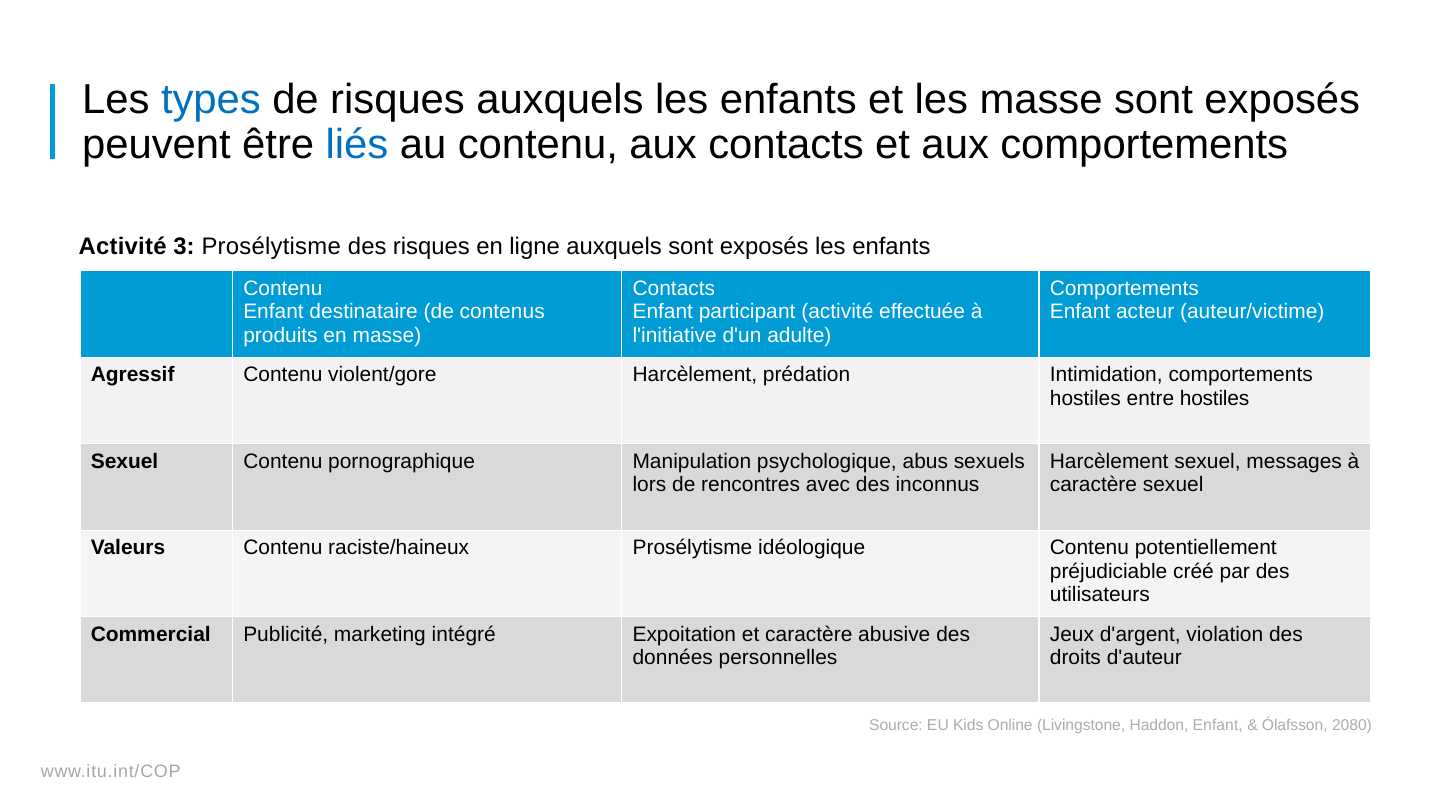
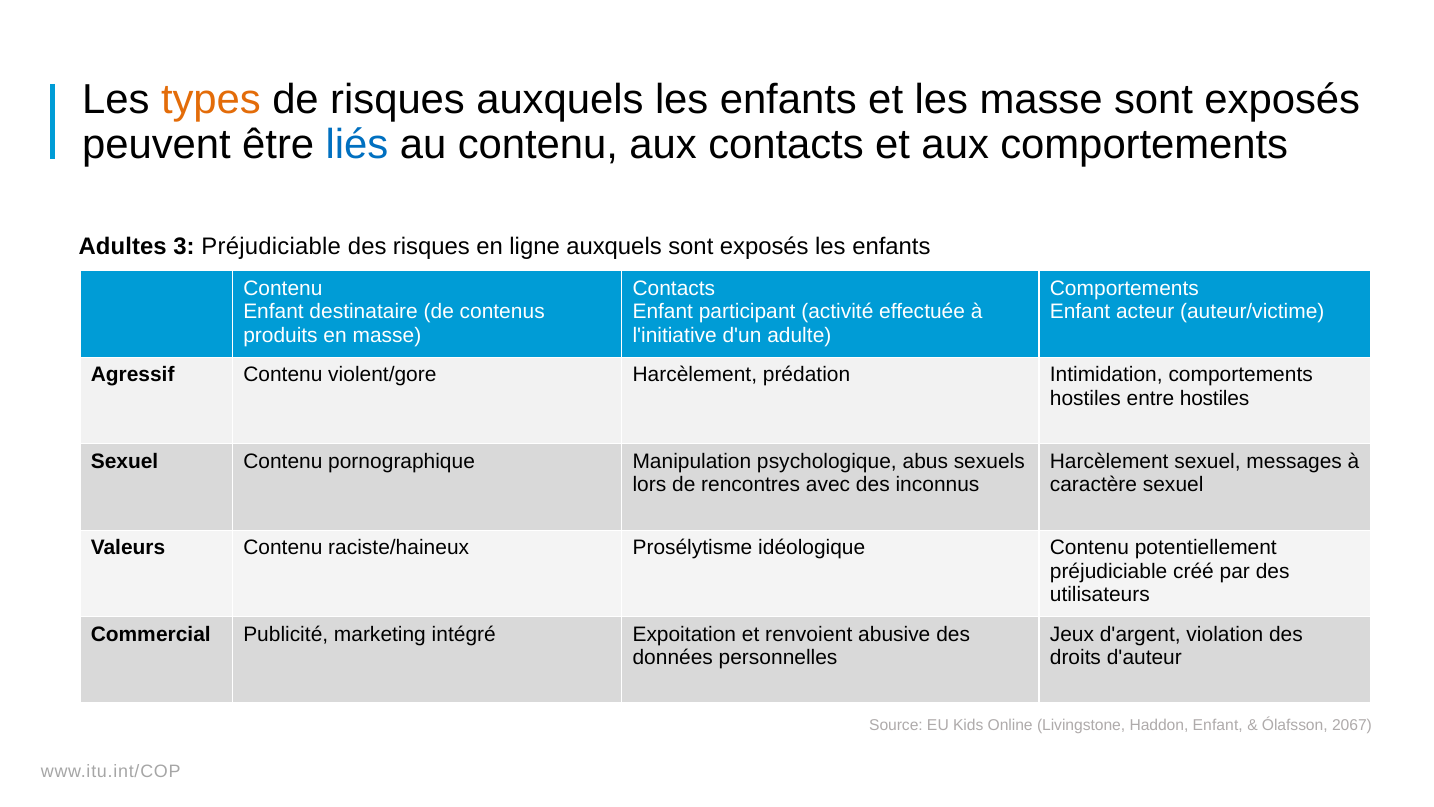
types colour: blue -> orange (211, 99)
Activité: Activité -> Adultes (123, 246)
3 Prosélytisme: Prosélytisme -> Préjudiciable (271, 246)
et caractère: caractère -> renvoient (809, 634)
2080: 2080 -> 2067 (1352, 725)
